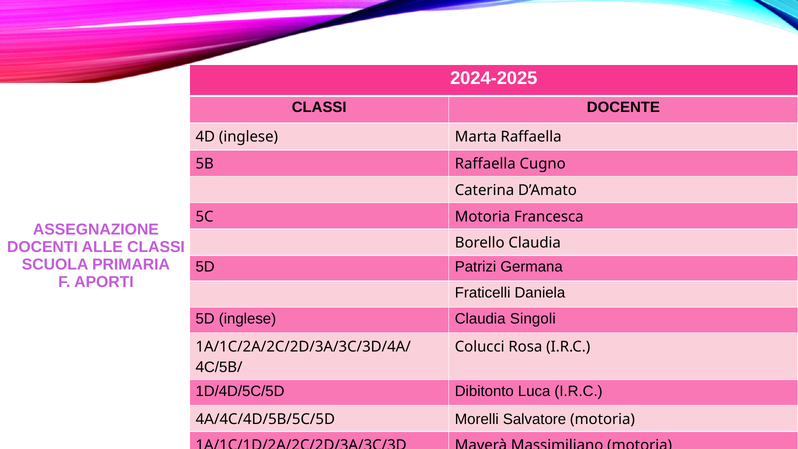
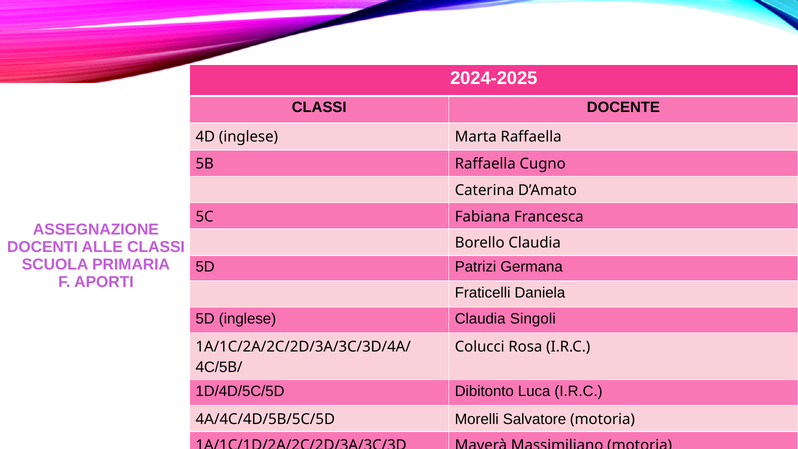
5C Motoria: Motoria -> Fabiana (483, 217)
